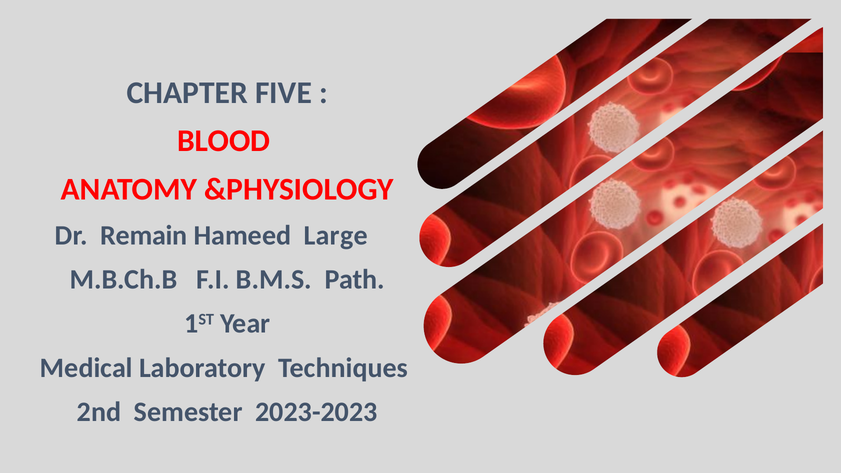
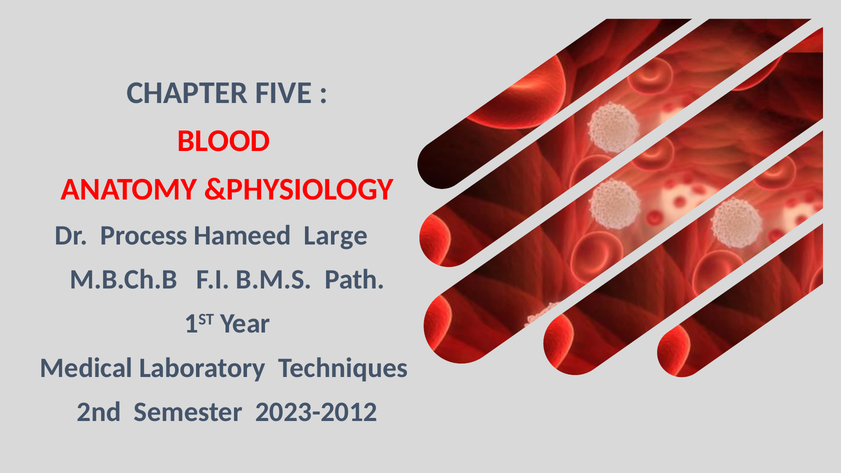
Remain: Remain -> Process (144, 235)
2023-2023: 2023-2023 -> 2023-2012 (316, 412)
